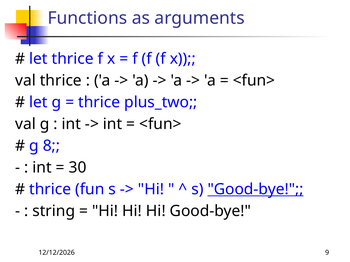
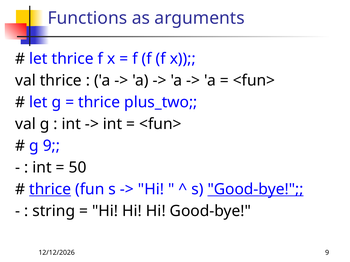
g 8: 8 -> 9 (51, 146)
30: 30 -> 50 (78, 168)
thrice underline: none -> present (50, 190)
